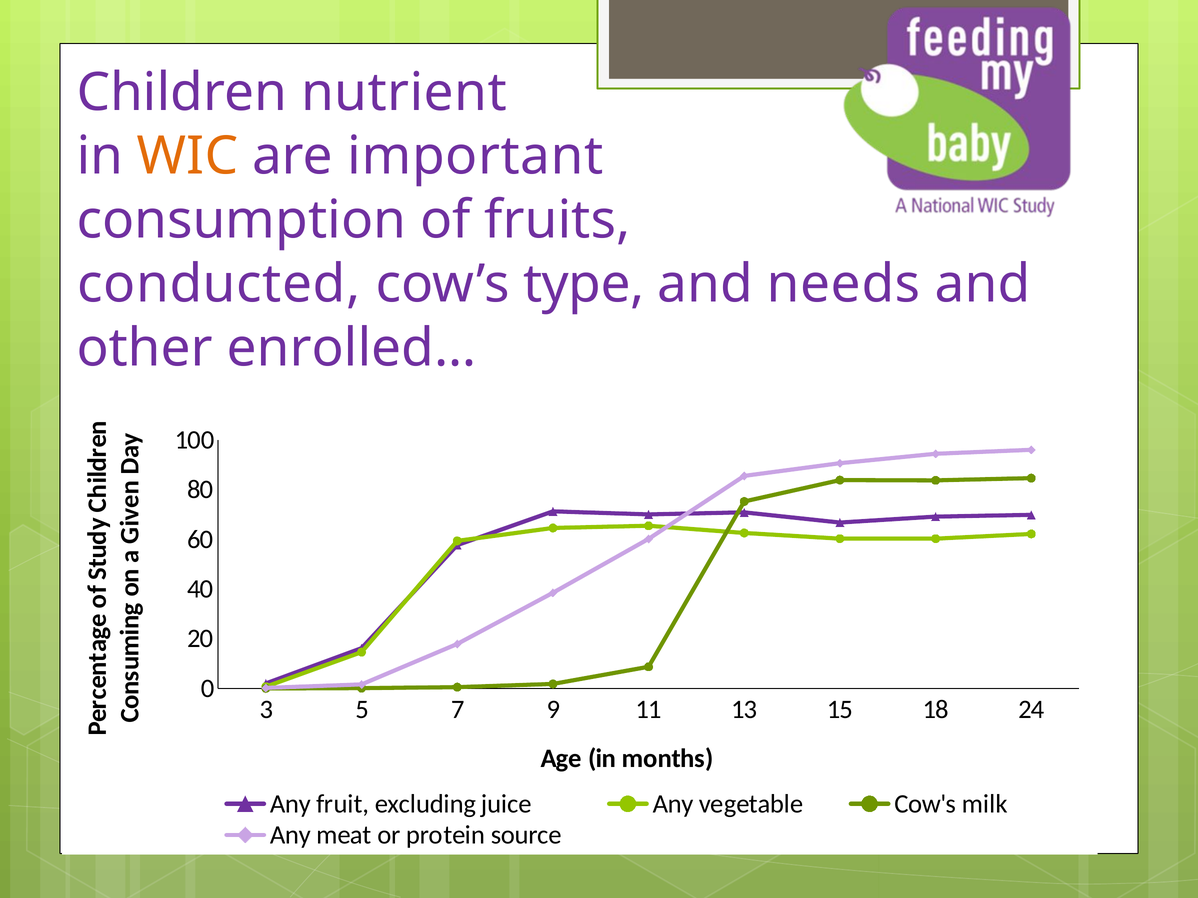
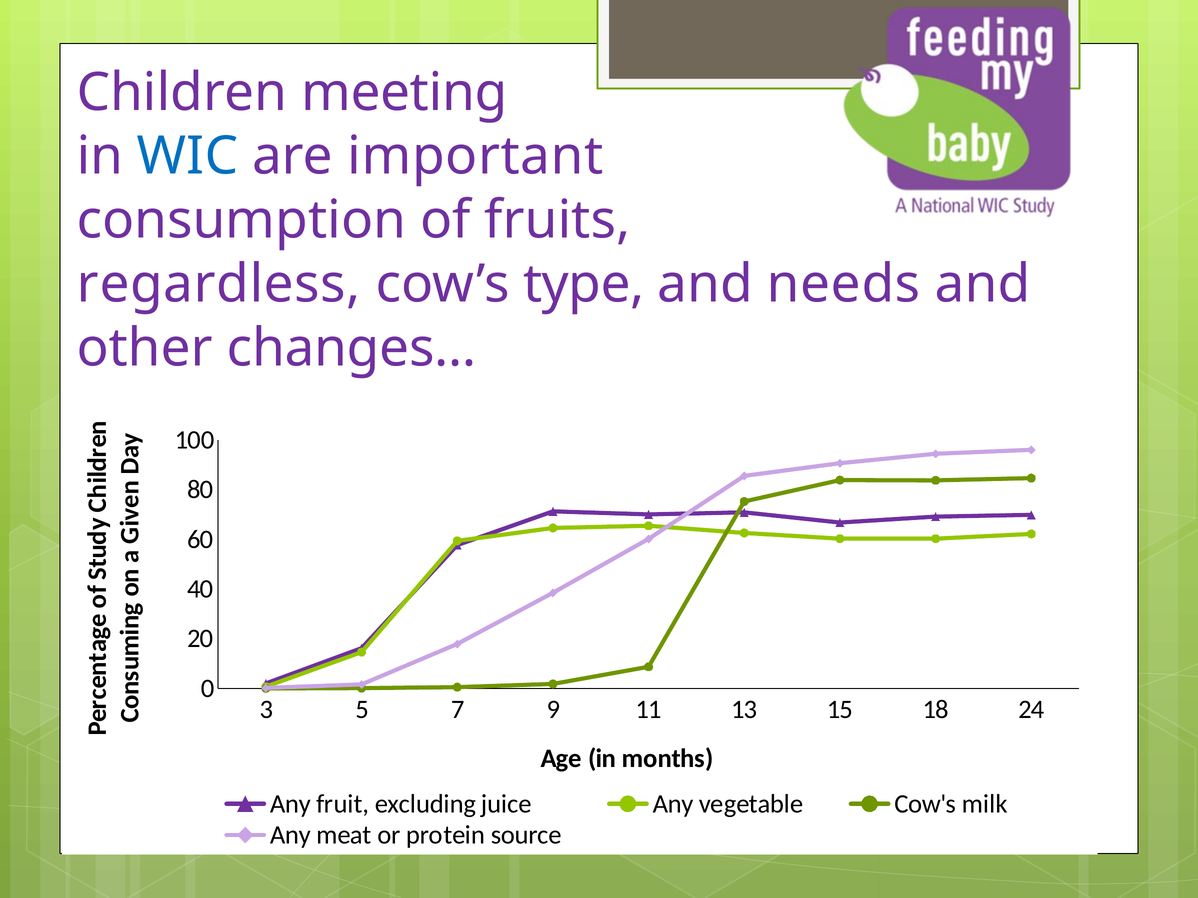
nutrient: nutrient -> meeting (404, 93)
WIC colour: orange -> blue (188, 157)
conducted: conducted -> regardless (219, 284)
enrolled…: enrolled… -> changes… (352, 348)
